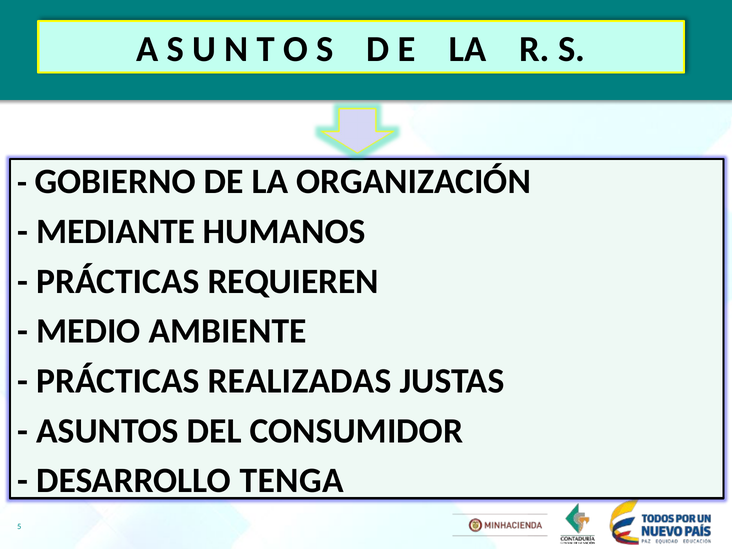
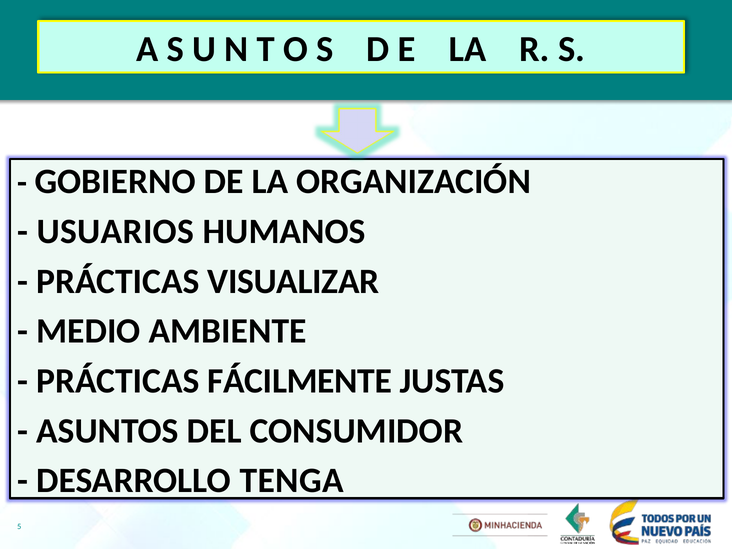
MEDIANTE: MEDIANTE -> USUARIOS (115, 232)
REQUIEREN: REQUIEREN -> VISUALIZAR (293, 281)
REALIZADAS: REALIZADAS -> FÁCILMENTE (300, 381)
